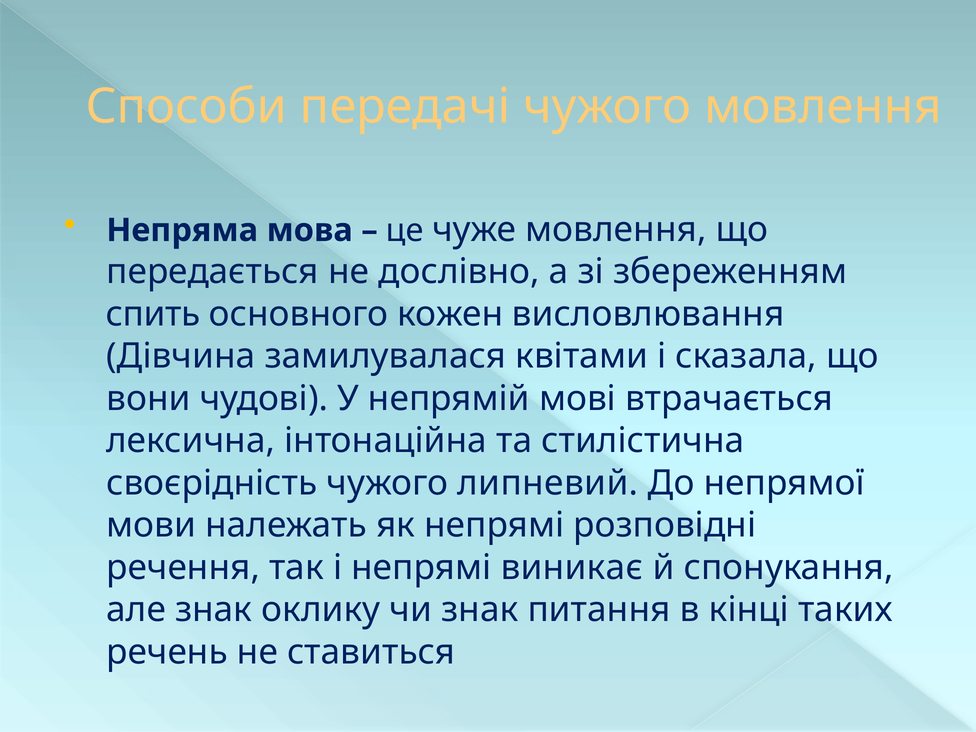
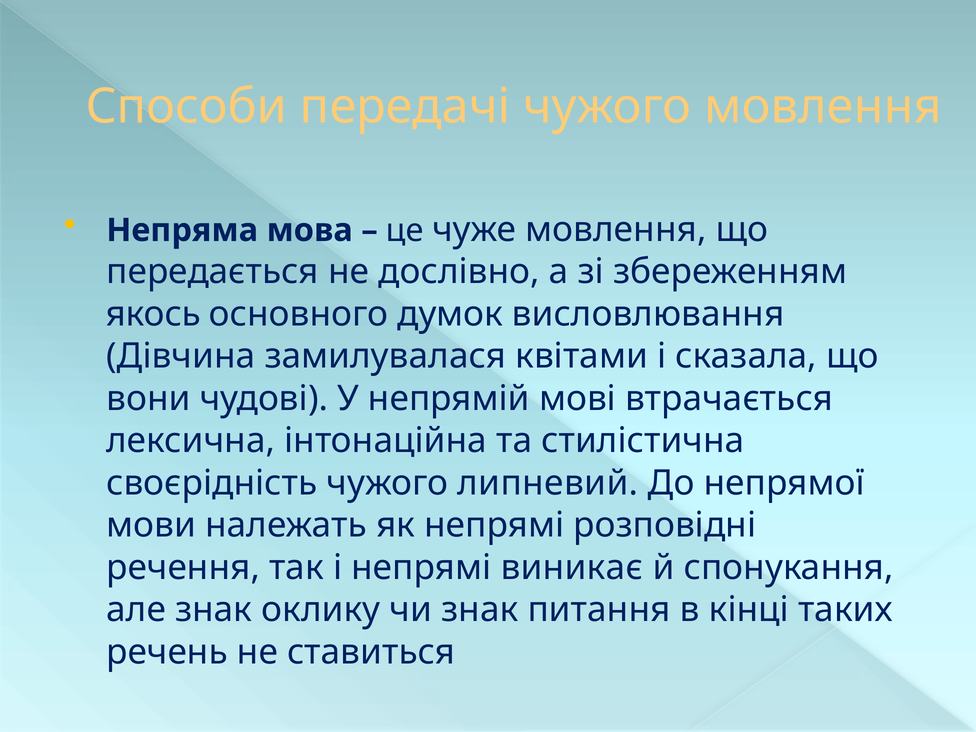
спить: спить -> якось (153, 314)
кожен: кожен -> думок (450, 314)
